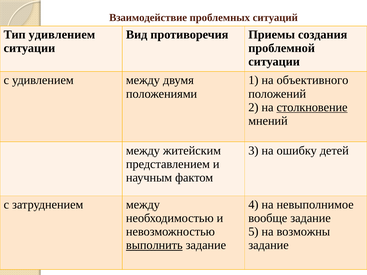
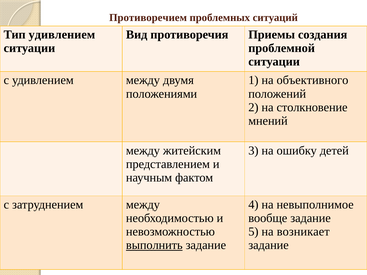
Взаимодействие: Взаимодействие -> Противоречием (148, 18)
столкновение underline: present -> none (312, 107)
возможны: возможны -> возникает (303, 232)
